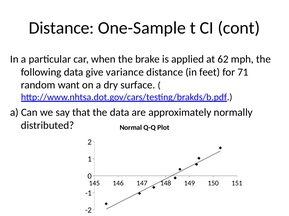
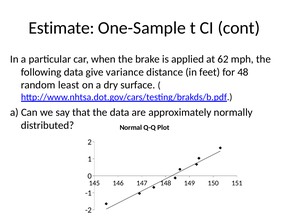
Distance: Distance -> Estimate (61, 28)
71: 71 -> 48 (243, 72)
want: want -> least (69, 85)
